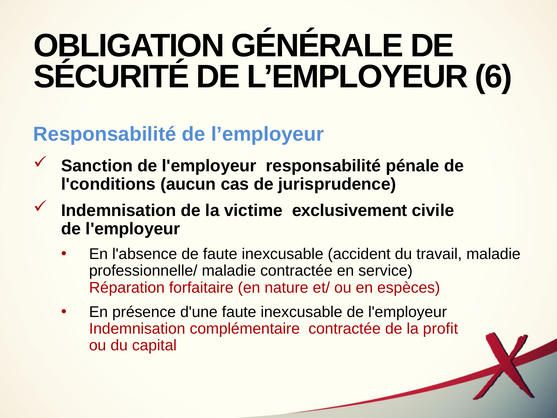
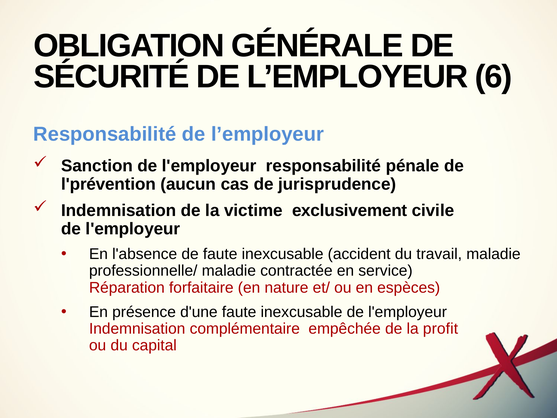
l'conditions: l'conditions -> l'prévention (108, 184)
complémentaire contractée: contractée -> empêchée (345, 329)
